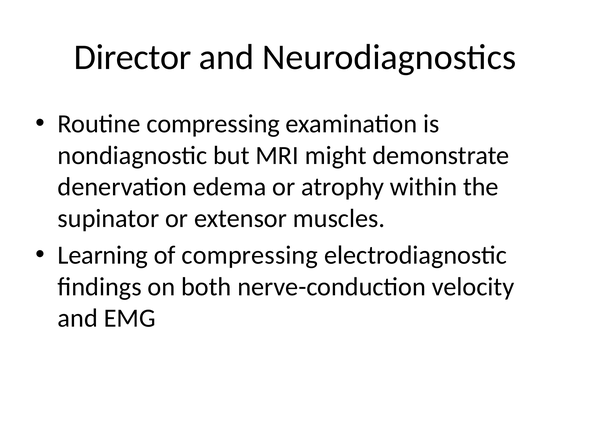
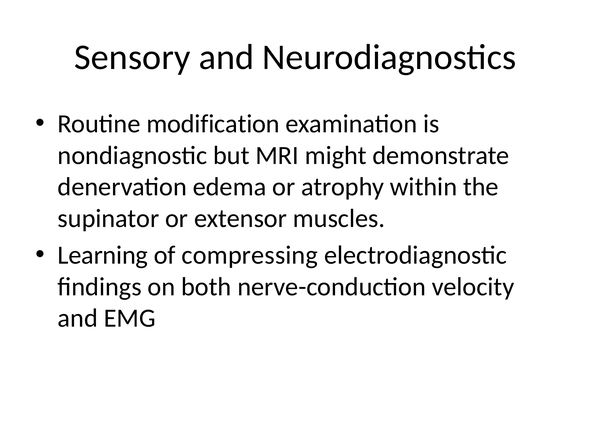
Director: Director -> Sensory (132, 57)
Routine compressing: compressing -> modification (213, 124)
